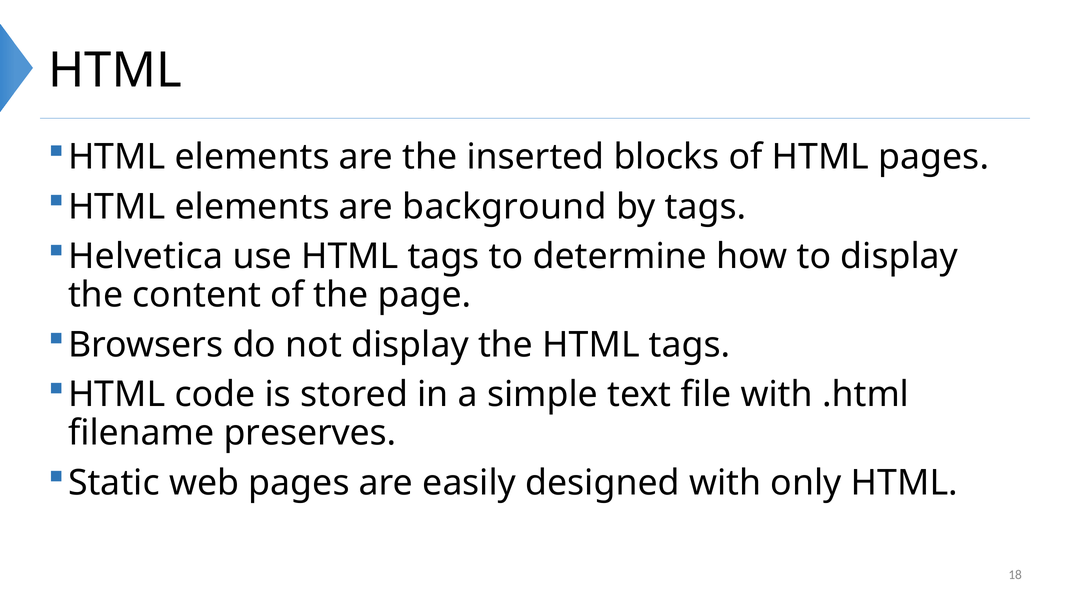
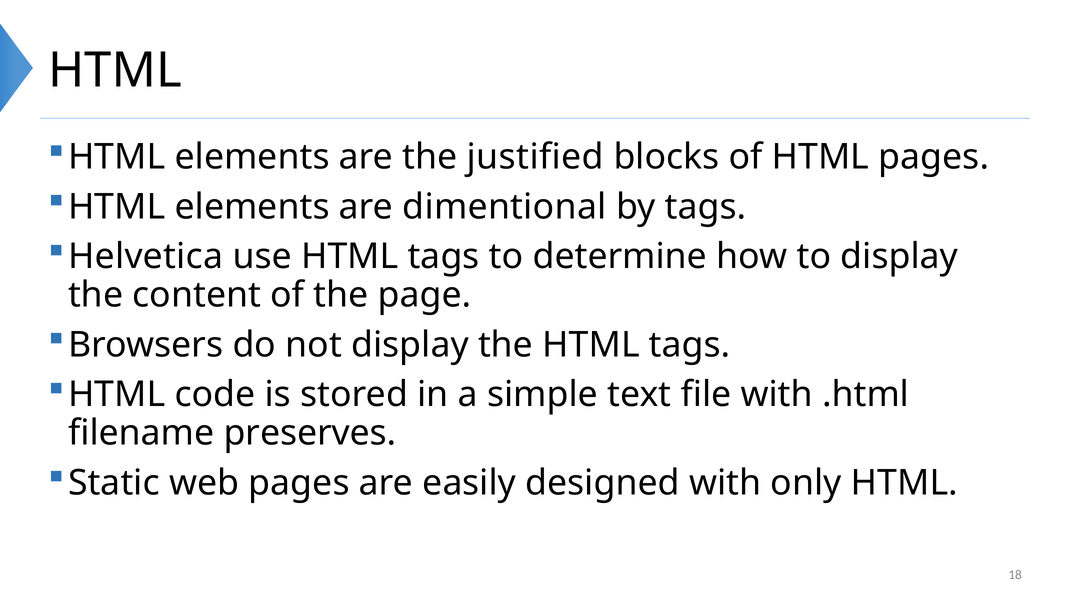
inserted: inserted -> justified (535, 157)
background: background -> dimentional (504, 207)
